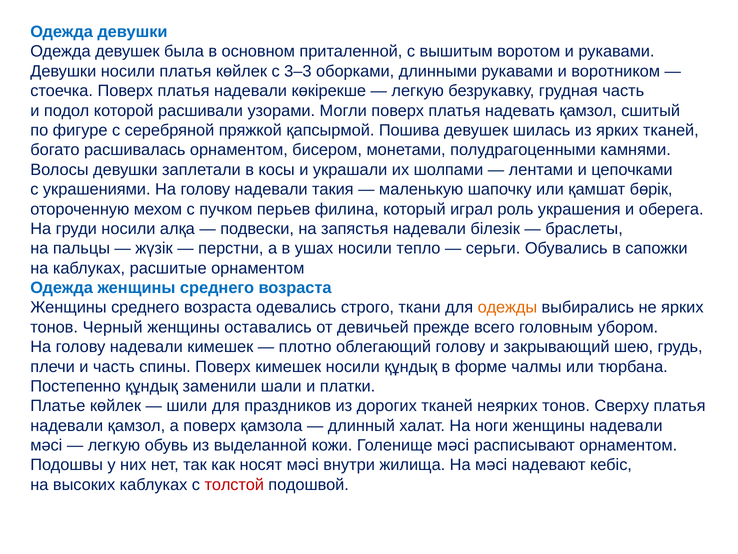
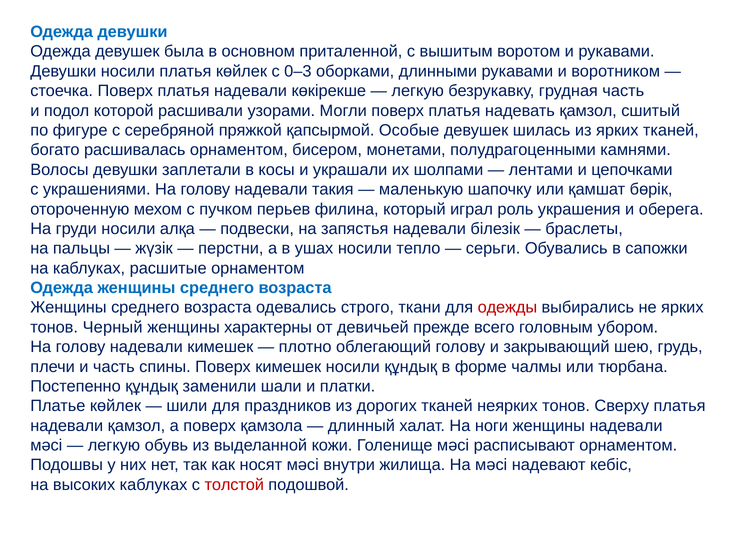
3–3: 3–3 -> 0–3 (298, 71)
Пошива: Пошива -> Особые (409, 130)
одежды colour: orange -> red (507, 307)
оставались: оставались -> характерны (268, 327)
